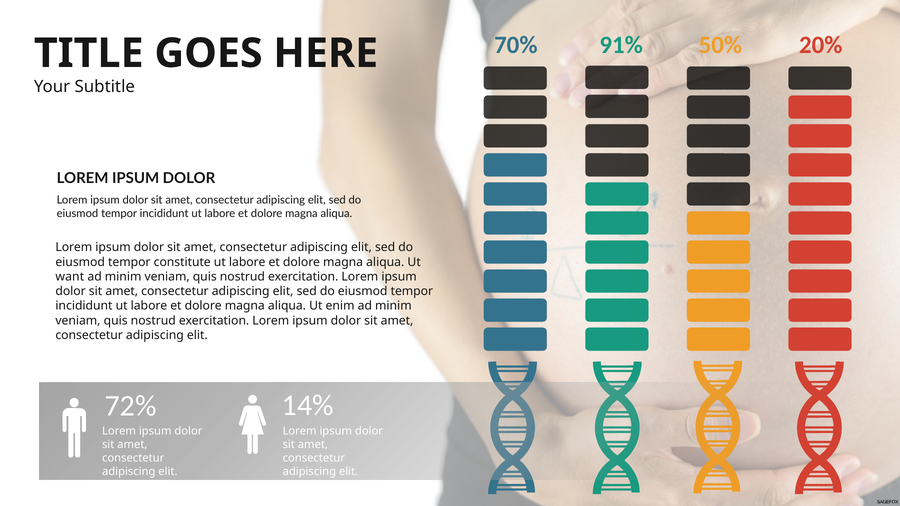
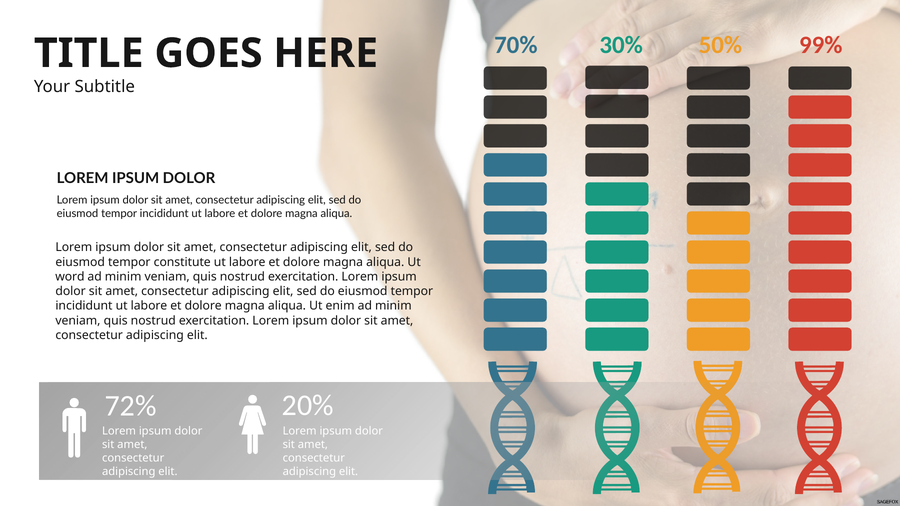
91%: 91% -> 30% (621, 45)
20%: 20% -> 99% (821, 45)
want: want -> word (70, 277)
14%: 14% -> 20% (308, 406)
